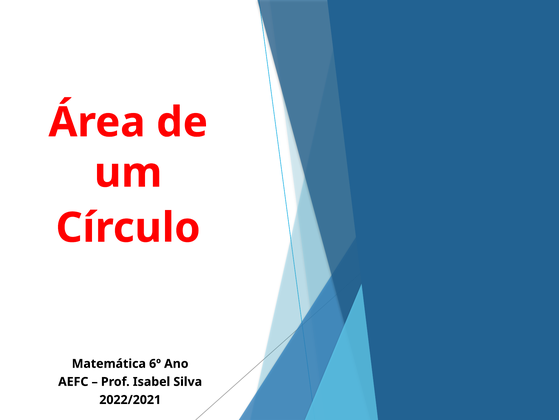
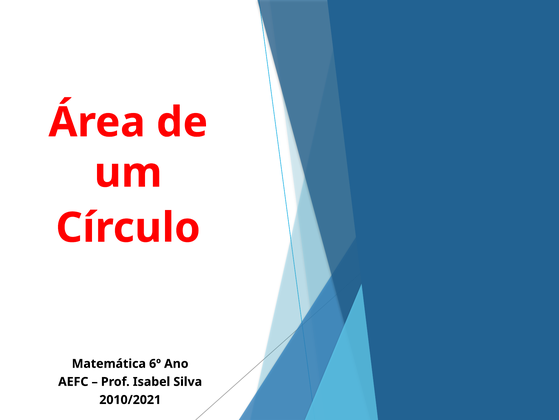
2022/2021: 2022/2021 -> 2010/2021 (130, 399)
